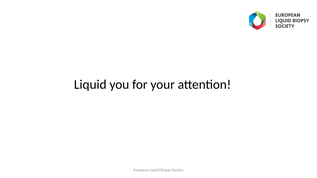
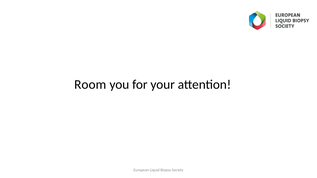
Liquid: Liquid -> Room (90, 85)
